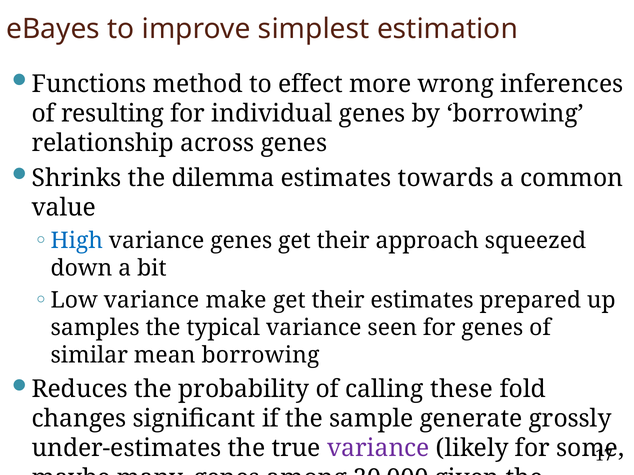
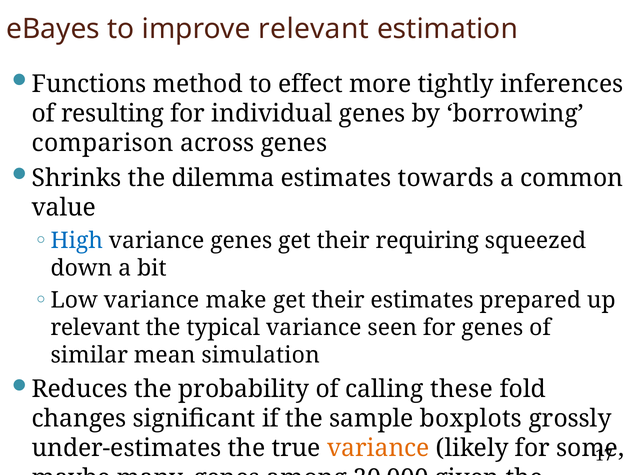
improve simplest: simplest -> relevant (314, 29)
wrong: wrong -> tightly (456, 84)
relationship: relationship -> comparison (103, 143)
approach: approach -> requiring (427, 241)
samples: samples -> relevant (95, 328)
mean borrowing: borrowing -> simulation (261, 356)
generate: generate -> boxplots (471, 419)
variance colour: purple -> orange (378, 449)
